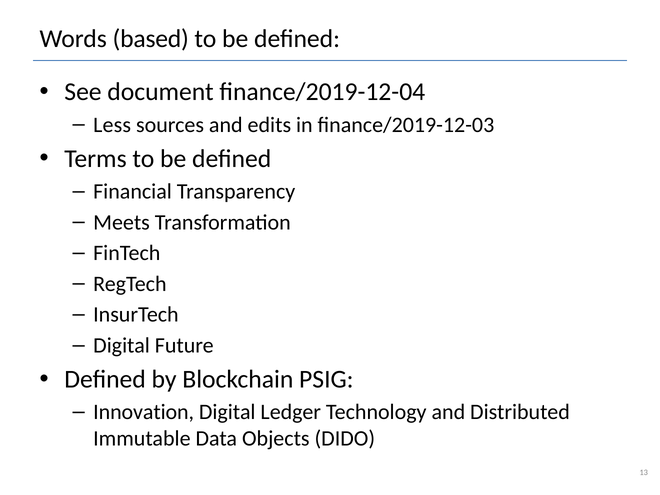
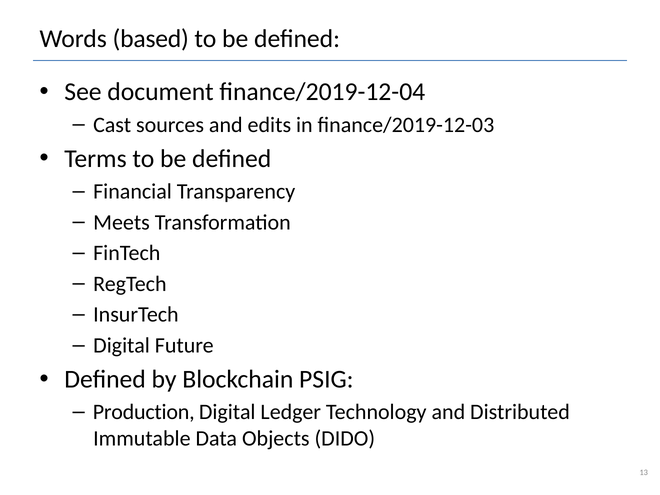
Less: Less -> Cast (112, 125)
Innovation: Innovation -> Production (144, 412)
